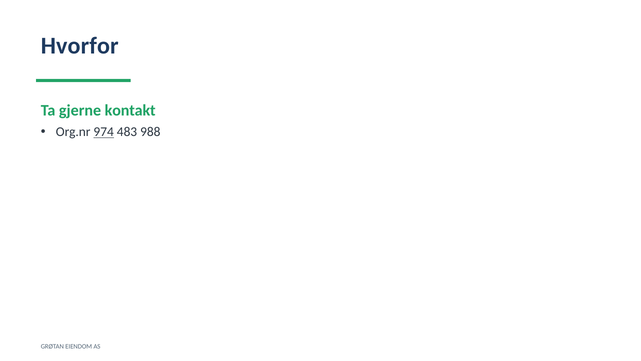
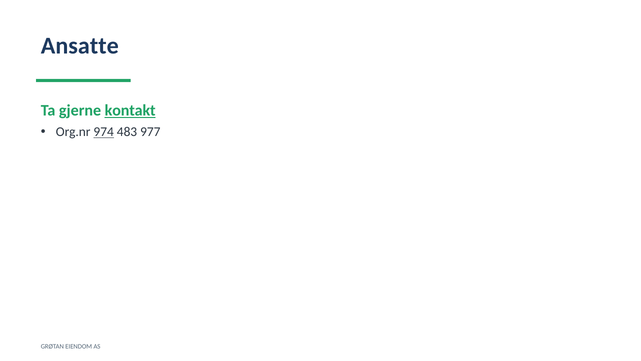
Hvorfor: Hvorfor -> Ansatte (80, 46)
kontakt underline: none -> present (130, 110)
988: 988 -> 977 (150, 132)
